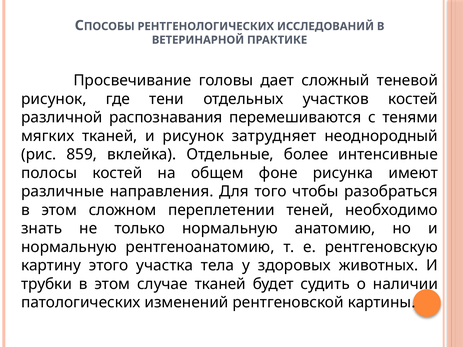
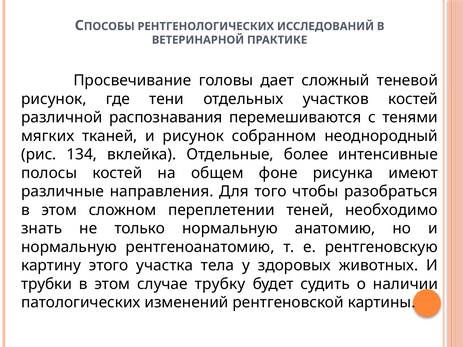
затрудняет: затрудняет -> собранном (274, 136)
859: 859 -> 134 (82, 155)
случае тканей: тканей -> трубку (220, 284)
